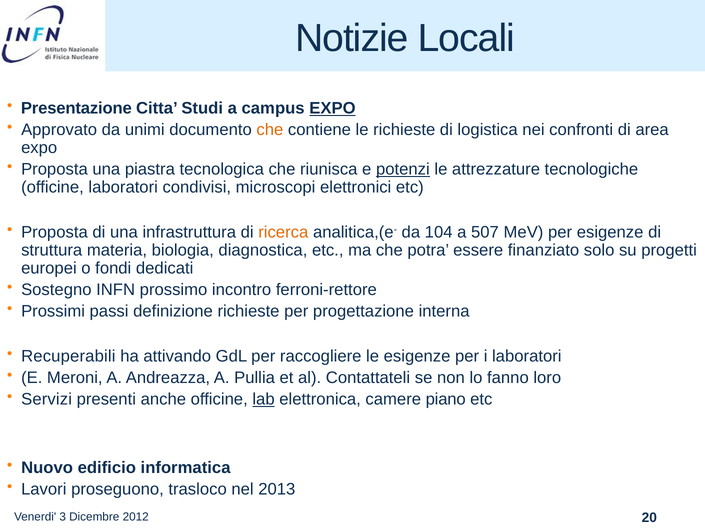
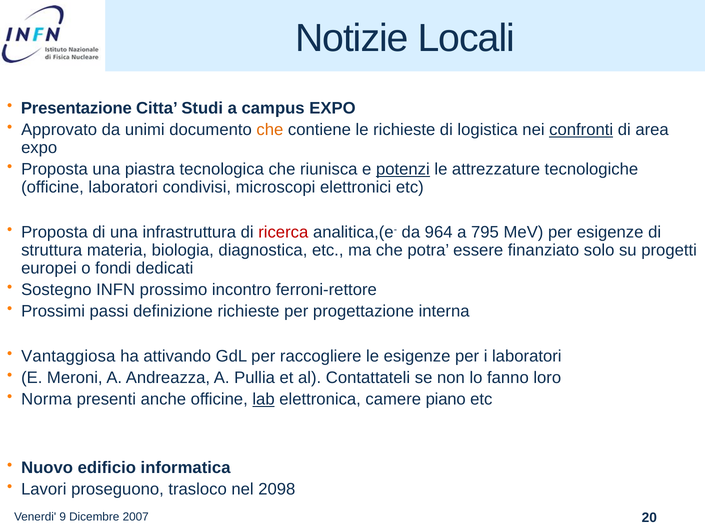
EXPO underline: present -> none (332, 108)
confronti underline: none -> present (581, 130)
ricerca colour: orange -> red (283, 232)
104: 104 -> 964 (439, 232)
507: 507 -> 795 (485, 232)
Recuperabili: Recuperabili -> Vantaggiosa (68, 356)
Servizi: Servizi -> Norma (47, 399)
2013: 2013 -> 2098 (277, 489)
3: 3 -> 9 (63, 517)
2012: 2012 -> 2007 (136, 517)
